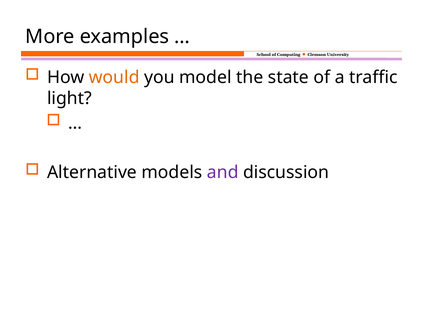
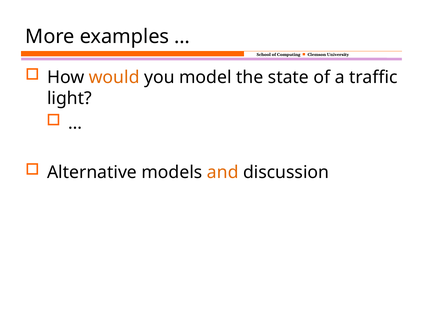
and colour: purple -> orange (223, 173)
